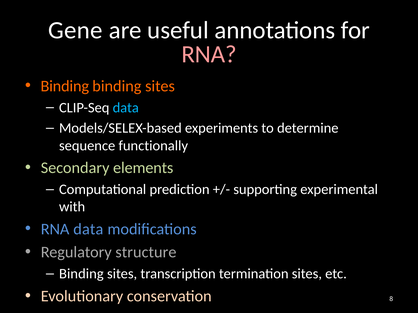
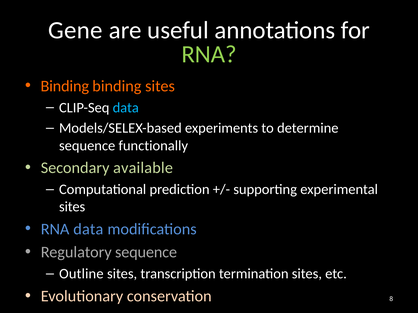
RNA colour: pink -> light green (209, 54)
elements: elements -> available (143, 168)
with: with -> sites (72, 207)
Regulatory structure: structure -> sequence (146, 253)
Binding: Binding -> Outline (81, 274)
